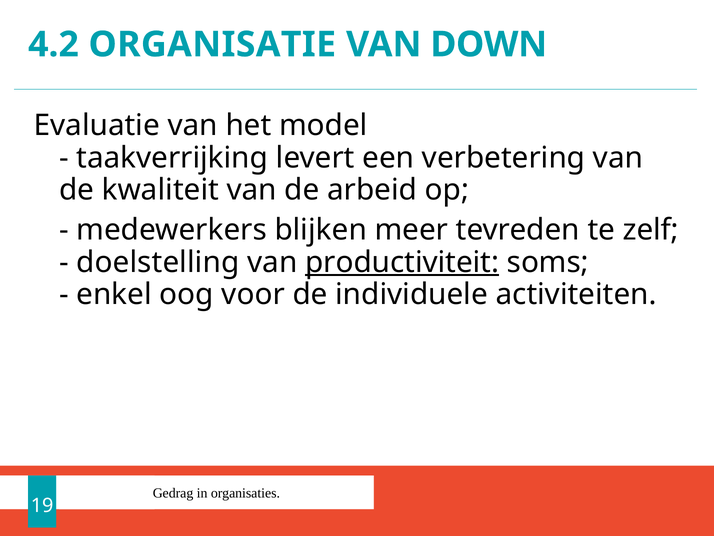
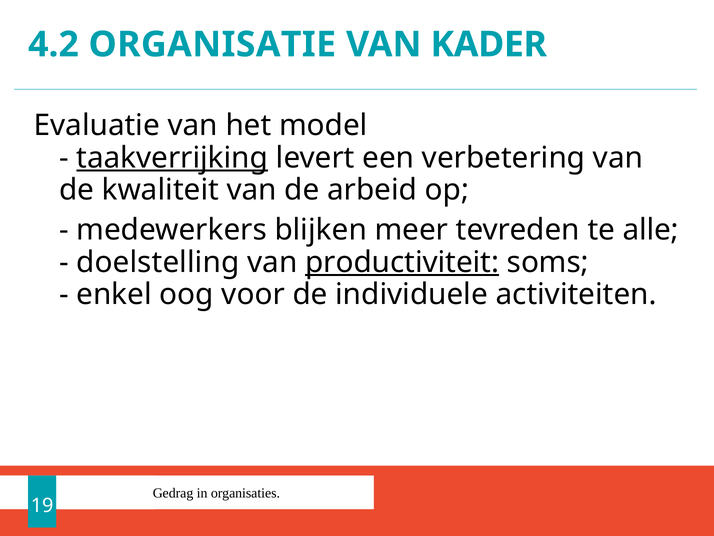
DOWN: DOWN -> KADER (489, 44)
taakverrijking underline: none -> present (172, 158)
zelf: zelf -> alle (651, 230)
